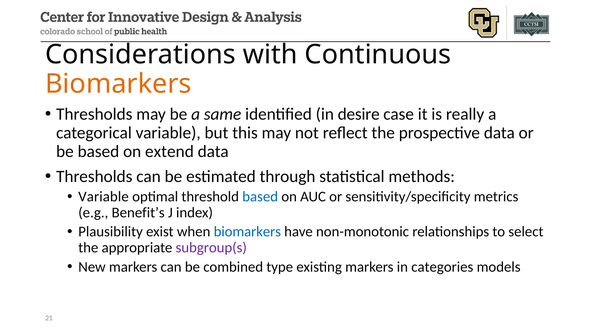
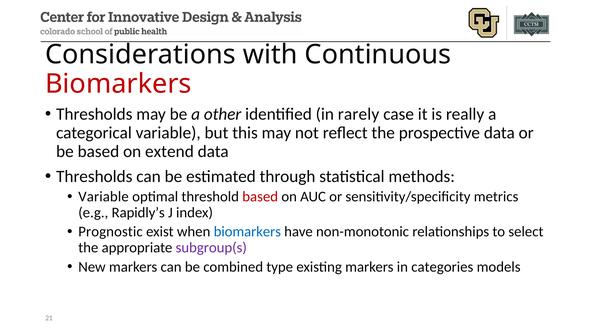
Biomarkers colour: orange -> red (118, 84)
same: same -> other (223, 114)
desire: desire -> rarely (359, 114)
based colour: blue -> red (260, 196)
Benefit’s: Benefit’s -> Rapidly’s (138, 212)
Plausibility: Plausibility -> Prognostic (110, 231)
